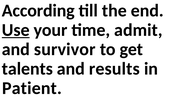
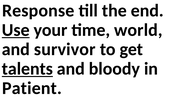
According: According -> Response (38, 10)
admit: admit -> world (138, 30)
talents underline: none -> present (27, 68)
results: results -> bloody (114, 68)
